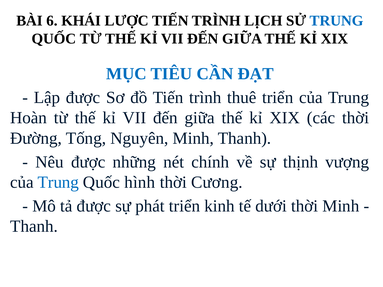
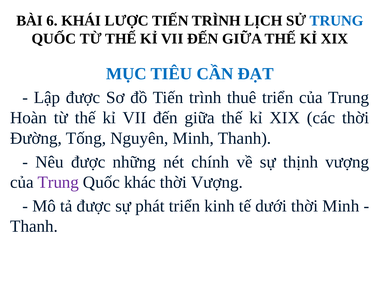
Trung colour: blue -> purple (58, 182)
hình: hình -> khác (140, 182)
thời Cương: Cương -> Vượng (217, 182)
